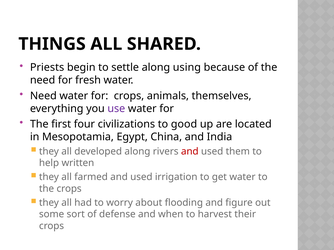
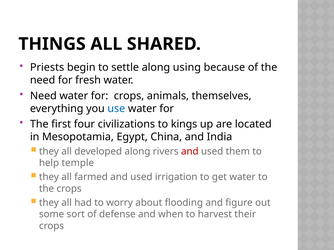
use colour: purple -> blue (116, 109)
good: good -> kings (184, 124)
written: written -> temple (78, 163)
